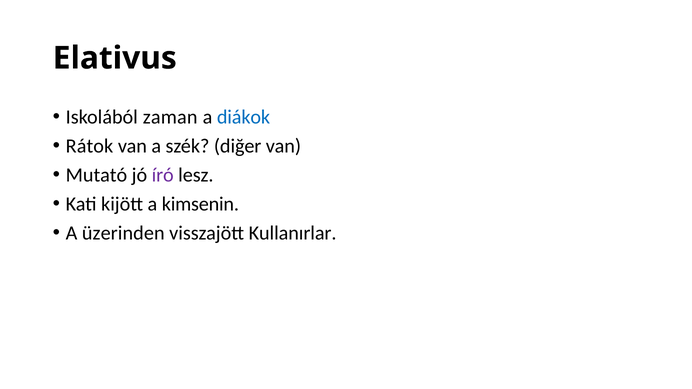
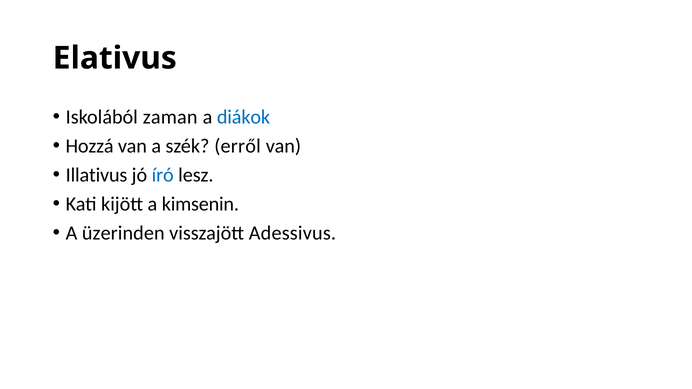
Rátok: Rátok -> Hozzá (90, 146)
diğer: diğer -> erről (238, 146)
Mutató: Mutató -> Illativus (97, 175)
író colour: purple -> blue (163, 175)
Kullanırlar: Kullanırlar -> Adessivus (292, 233)
